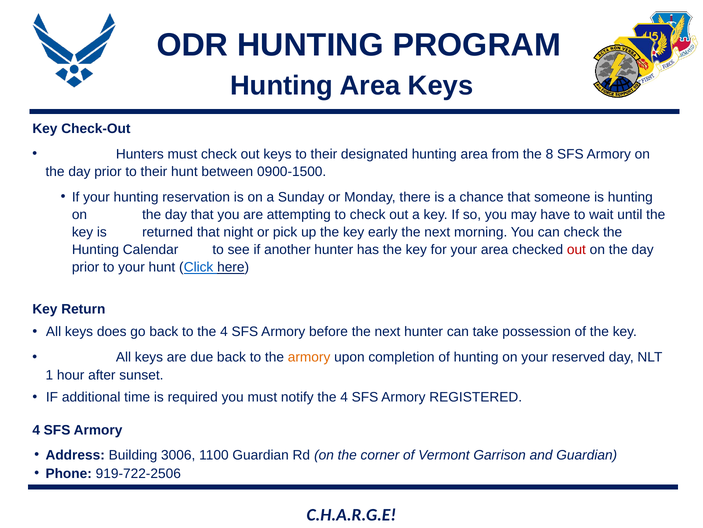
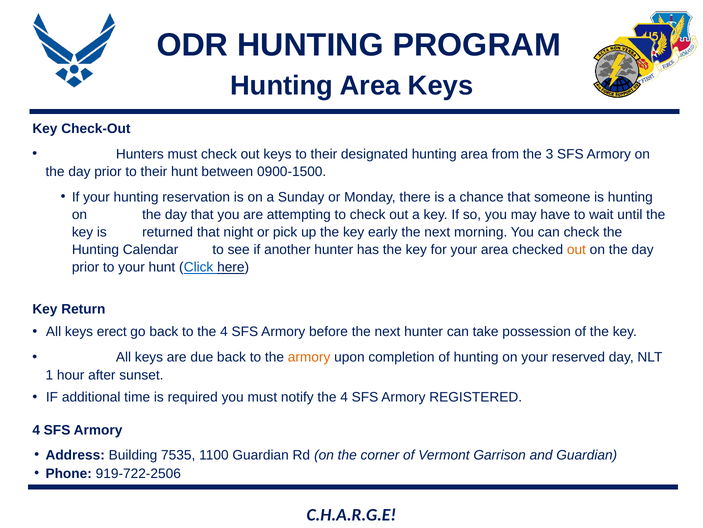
8: 8 -> 3 (549, 154)
out colour: red -> orange (576, 249)
does: does -> erect (112, 331)
3006: 3006 -> 7535 (178, 454)
